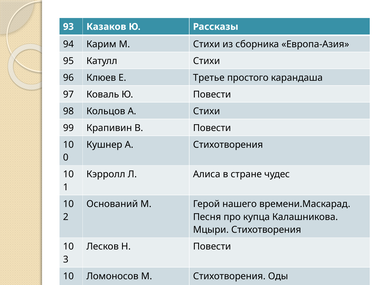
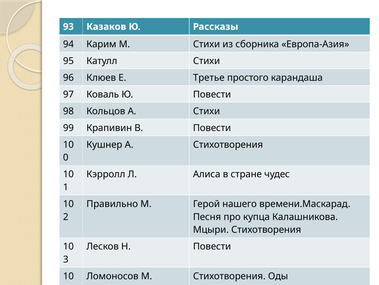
Оснований: Оснований -> Правильно (112, 203)
